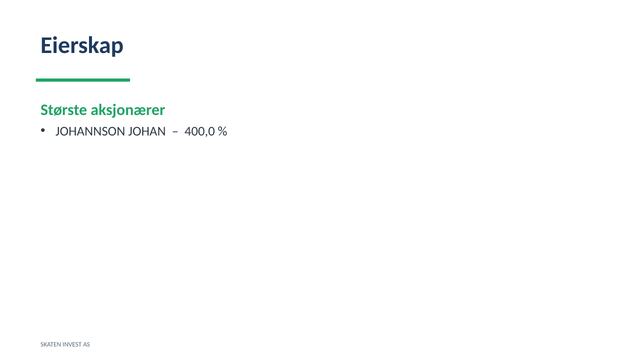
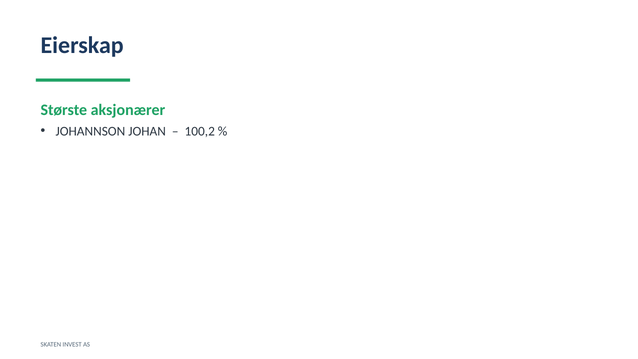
400,0: 400,0 -> 100,2 (200, 131)
